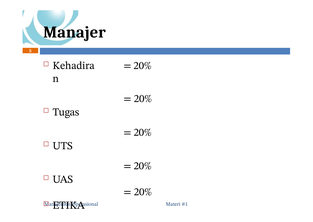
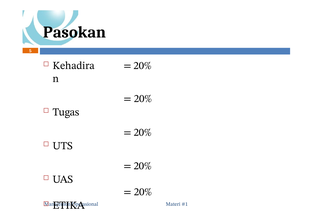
Manajer: Manajer -> Pasokan (75, 32)
